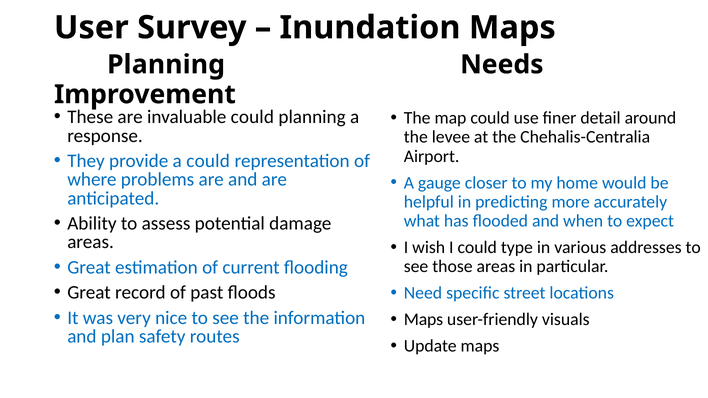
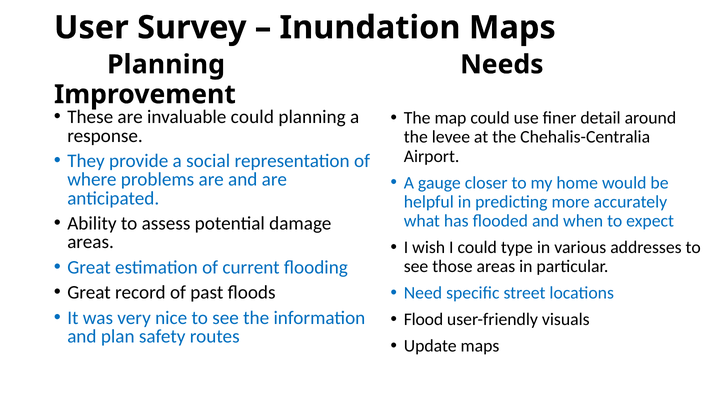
a could: could -> social (208, 161)
Maps: Maps -> Flood (423, 320)
